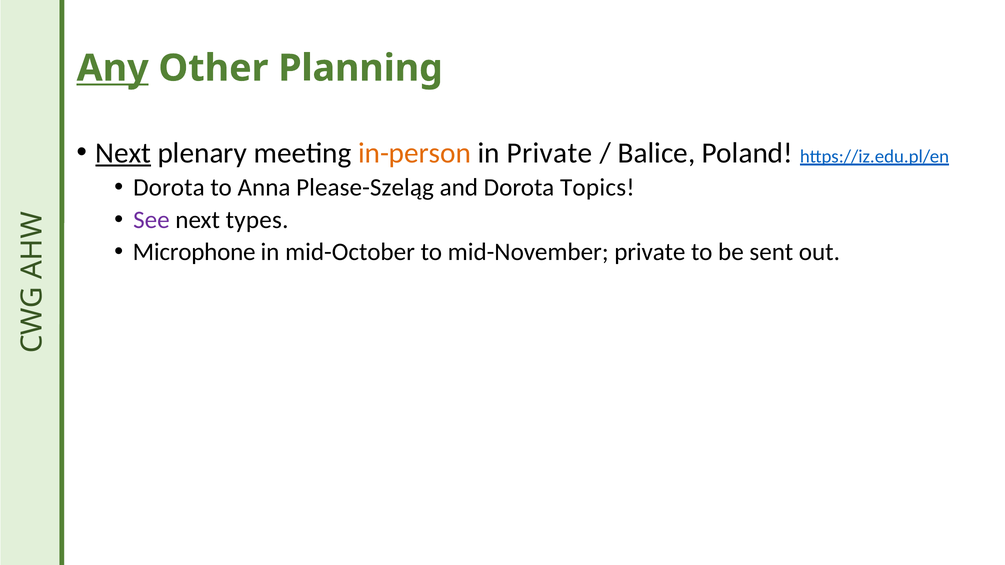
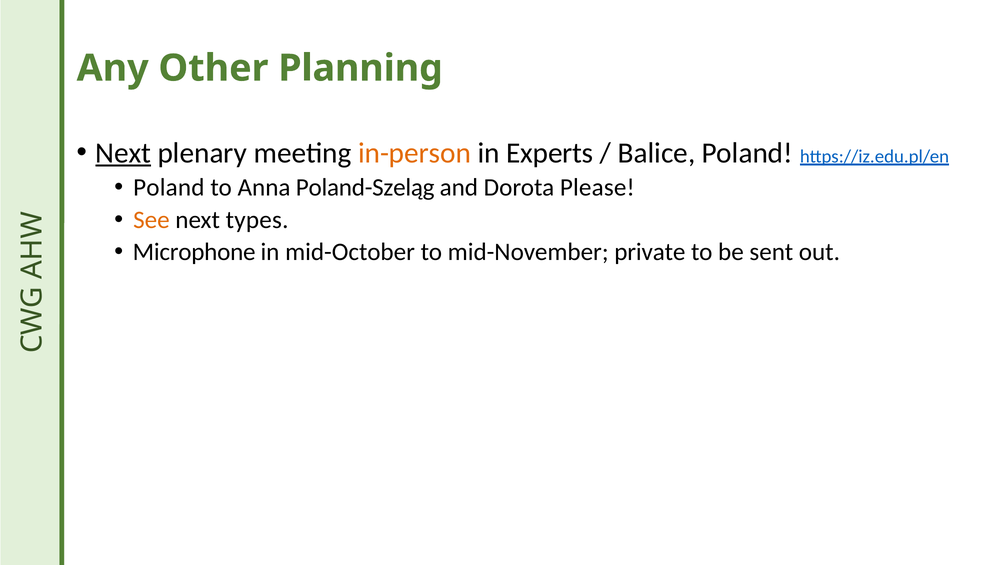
Any underline: present -> none (113, 68)
in Private: Private -> Experts (550, 153)
Dorota: Dorota -> Poland (169, 188)
Please-Szeląg: Please-Szeląg -> Poland-Szeląg (365, 188)
Topics: Topics -> Please (597, 188)
See colour: purple -> orange (151, 220)
